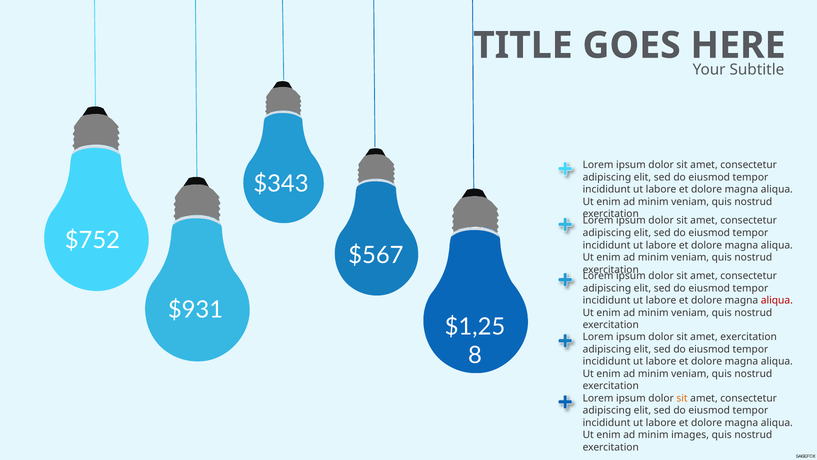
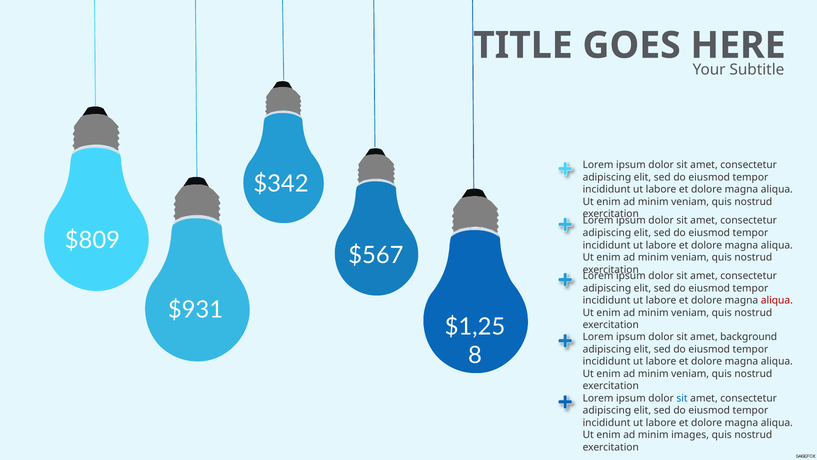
$343: $343 -> $342 (281, 184)
$752: $752 -> $809 (92, 240)
amet exercitation: exercitation -> background (749, 337)
sit colour: orange -> blue (682, 398)
